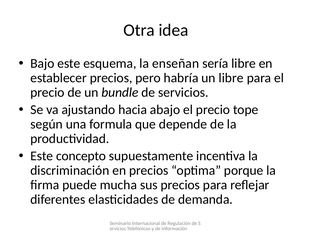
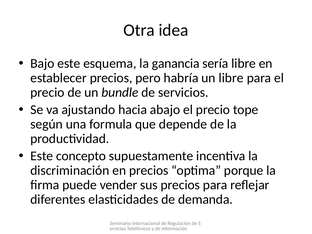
enseñan: enseñan -> ganancia (176, 63)
mucha: mucha -> vender (119, 185)
